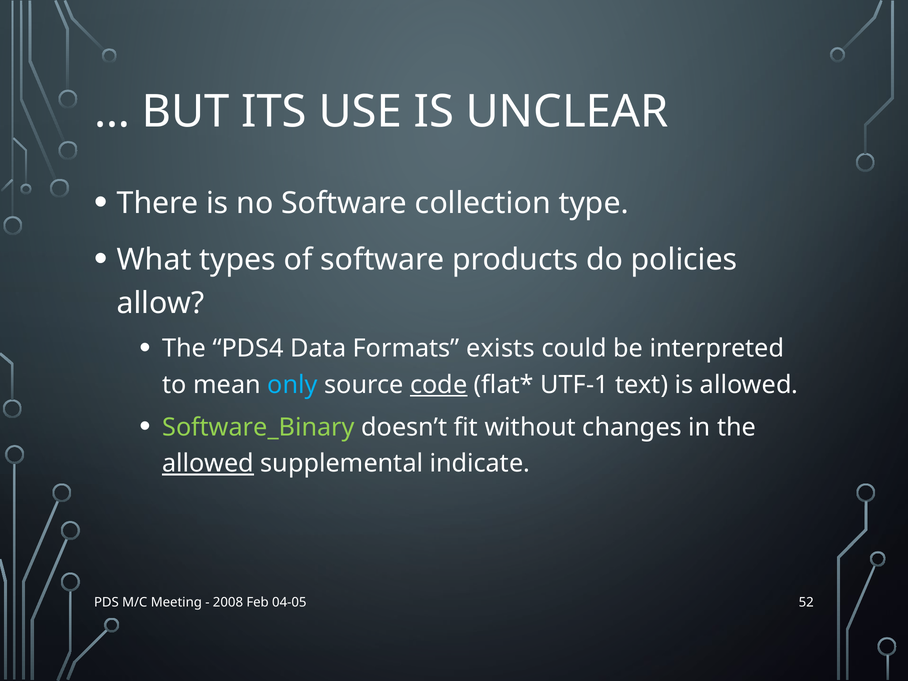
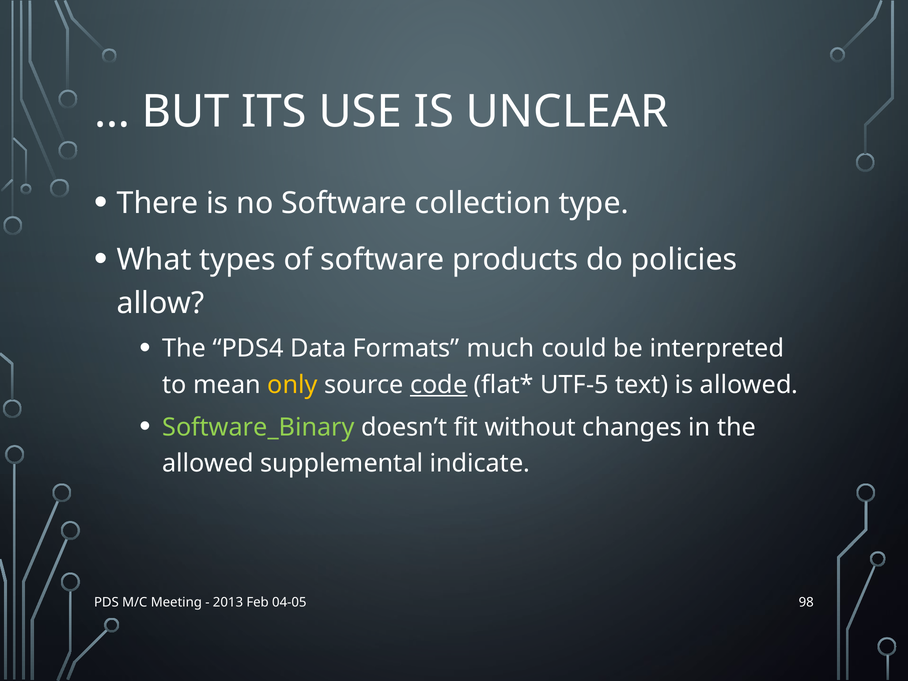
exists: exists -> much (500, 348)
only colour: light blue -> yellow (292, 385)
UTF-1: UTF-1 -> UTF-5 (574, 385)
allowed underline: present -> none (208, 464)
2008: 2008 -> 2013 (228, 602)
52: 52 -> 98 (806, 602)
